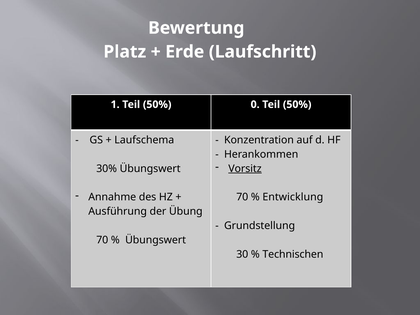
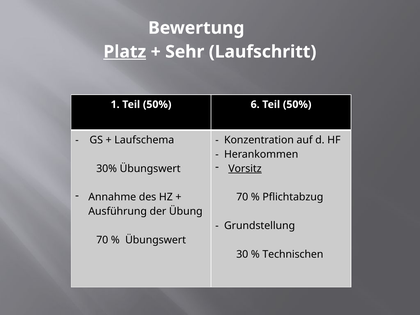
Platz underline: none -> present (125, 52)
Erde: Erde -> Sehr (185, 52)
0: 0 -> 6 (255, 104)
Entwicklung: Entwicklung -> Pflichtabzug (293, 197)
